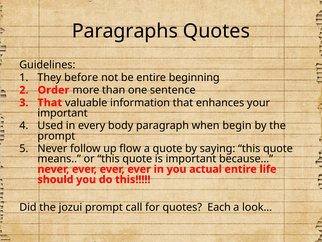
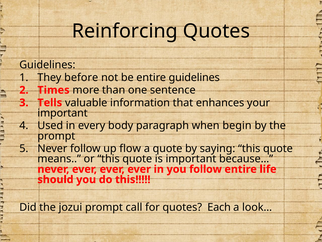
Paragraphs: Paragraphs -> Reinforcing (125, 31)
entire beginning: beginning -> guidelines (194, 77)
Order: Order -> Times (53, 90)
That: That -> Tells (50, 102)
you actual: actual -> follow (206, 169)
